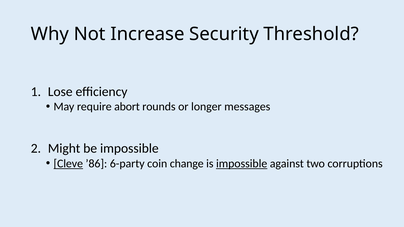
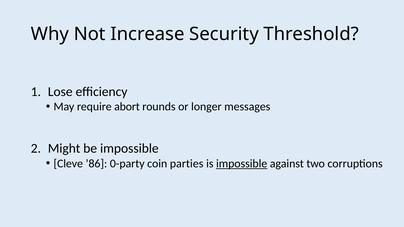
Cleve underline: present -> none (68, 164)
6-party: 6-party -> 0-party (127, 164)
change: change -> parties (187, 164)
